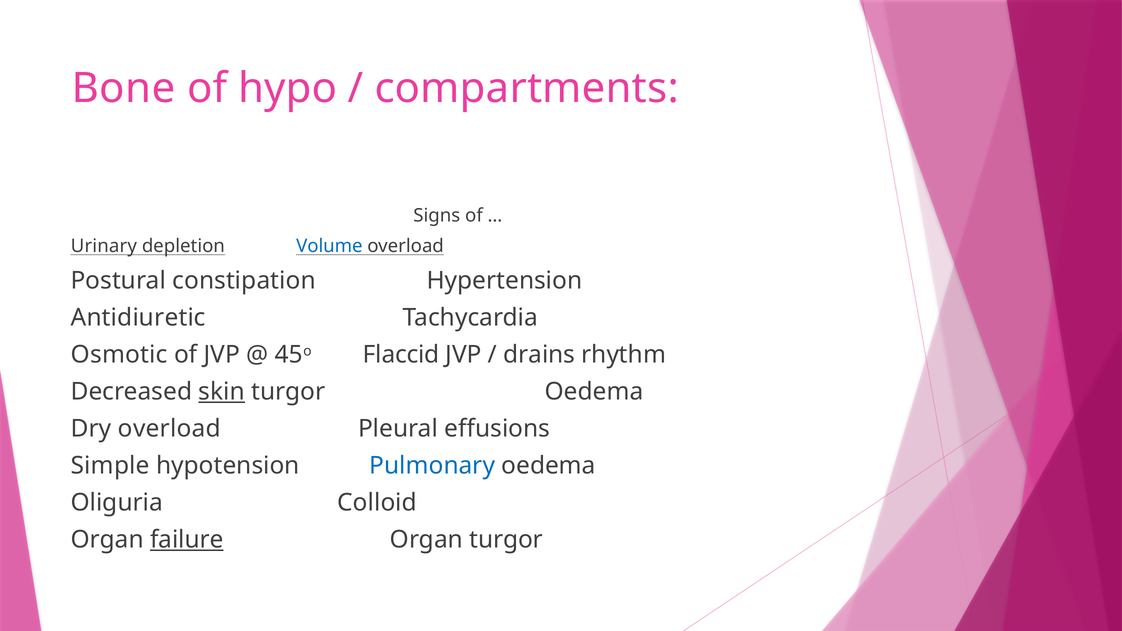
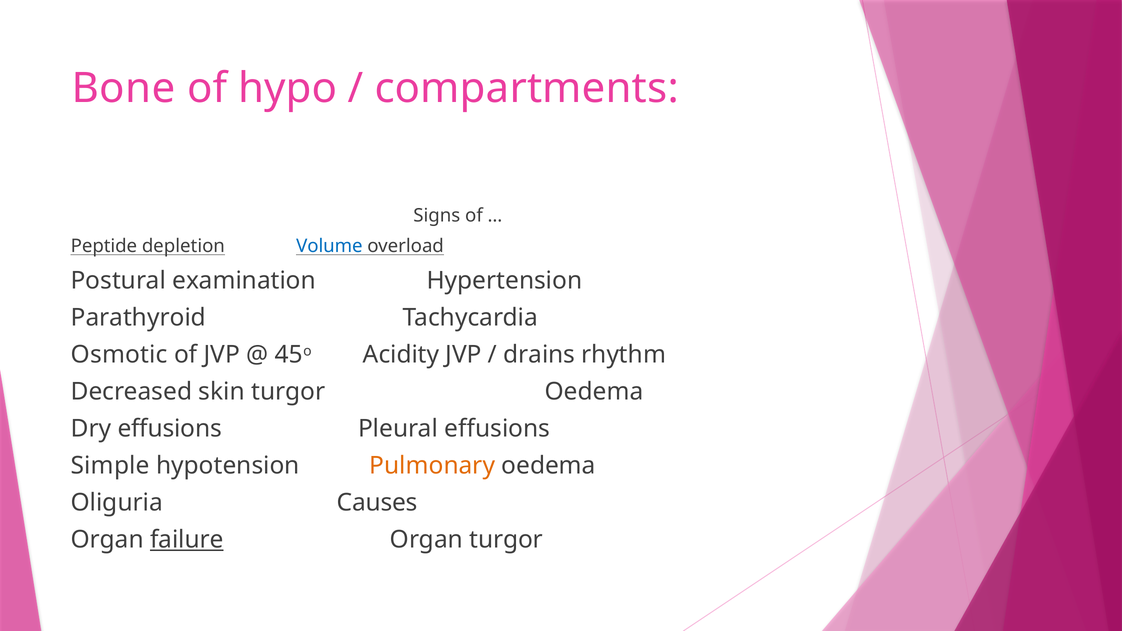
Urinary: Urinary -> Peptide (104, 246)
constipation: constipation -> examination (244, 281)
Antidiuretic: Antidiuretic -> Parathyroid (138, 318)
Flaccid: Flaccid -> Acidity (401, 355)
skin underline: present -> none (222, 392)
Dry overload: overload -> effusions (170, 429)
Pulmonary colour: blue -> orange (432, 466)
Colloid: Colloid -> Causes (377, 503)
